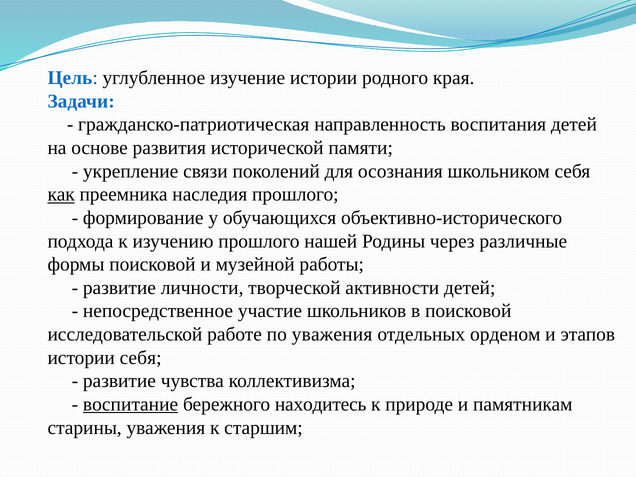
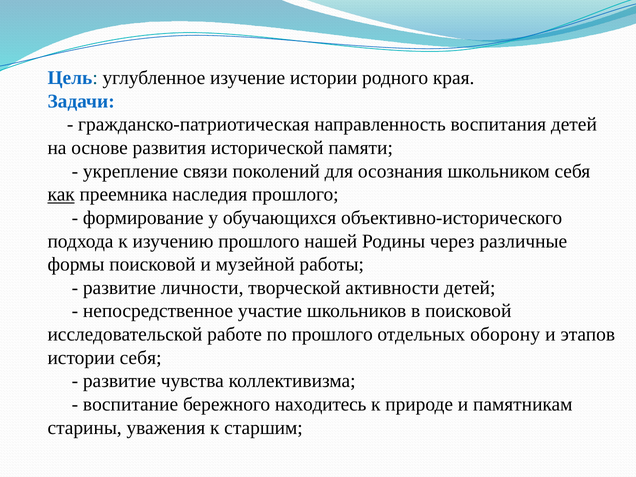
по уважения: уважения -> прошлого (332, 334)
орденом: орденом -> оборону (505, 334)
воспитание underline: present -> none (131, 404)
